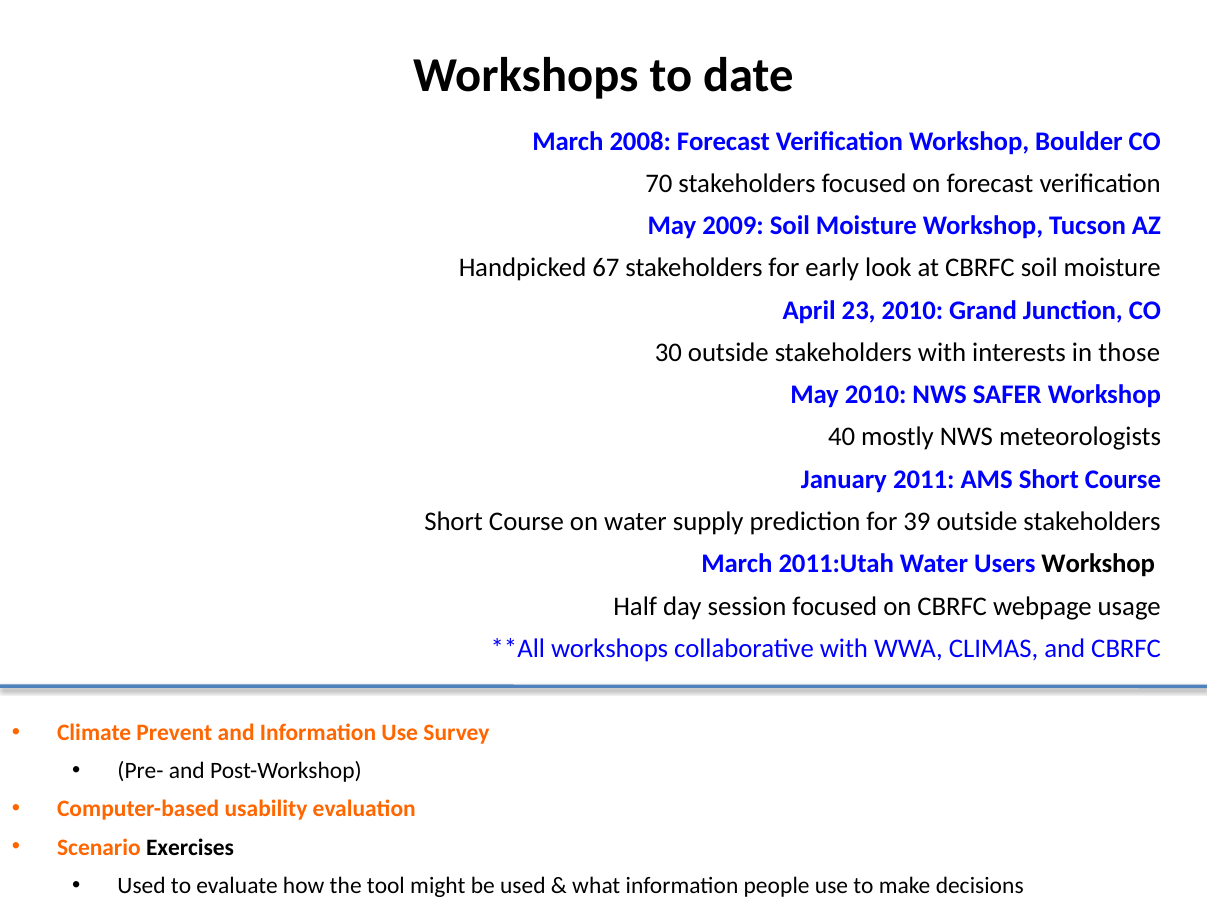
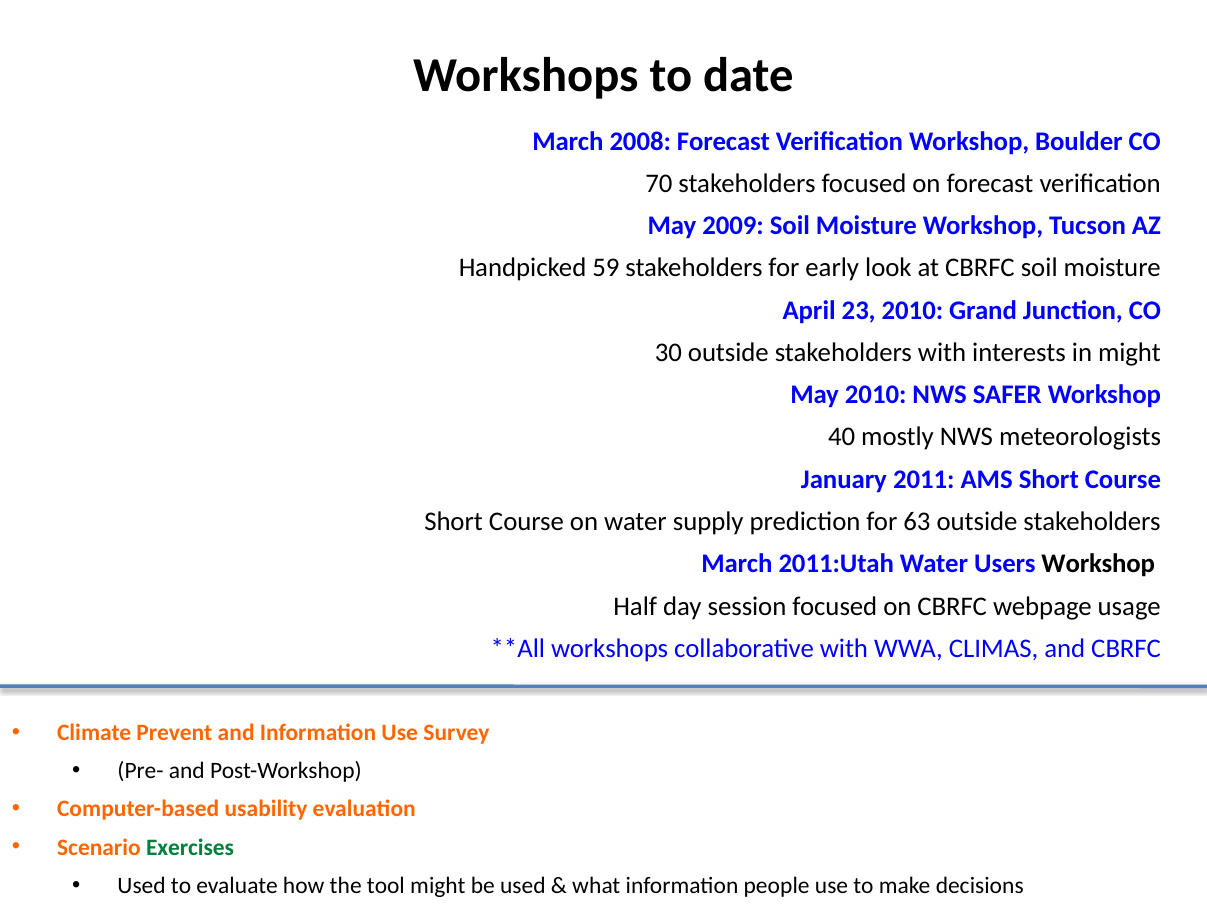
67: 67 -> 59 (606, 268)
in those: those -> might (1129, 352)
39: 39 -> 63 (917, 521)
Exercises colour: black -> green (190, 847)
